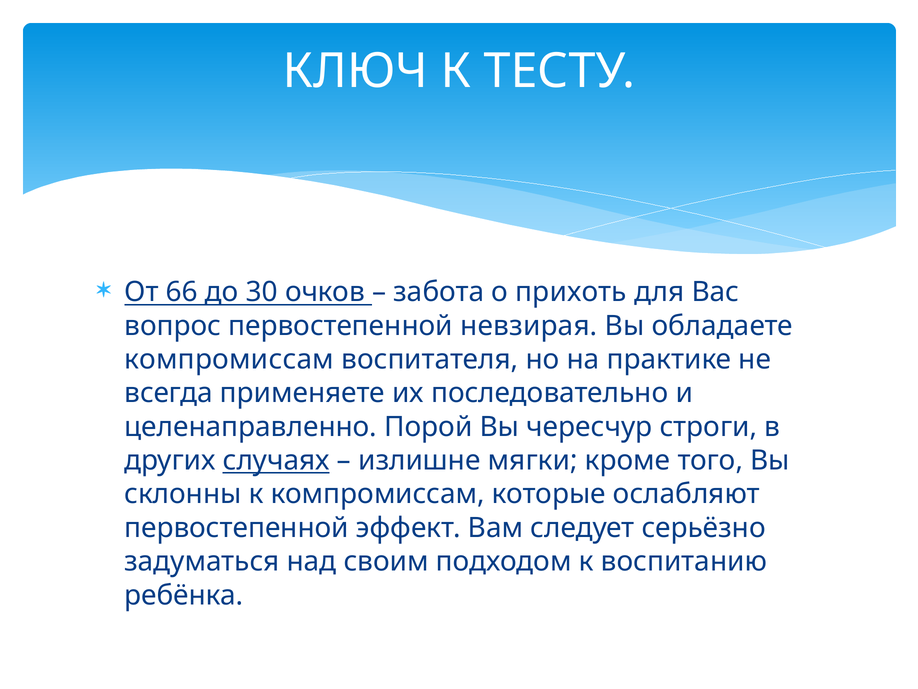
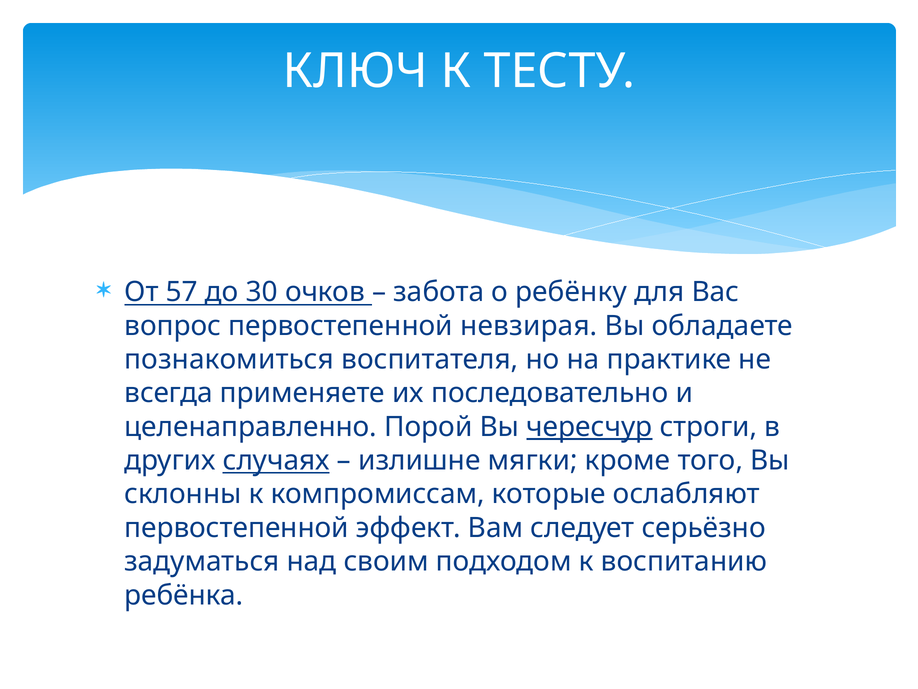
66: 66 -> 57 (182, 292)
прихоть: прихоть -> ребёнку (571, 292)
компромиссам: компромиссам -> познакомиться (229, 359)
чересчур underline: none -> present (589, 427)
